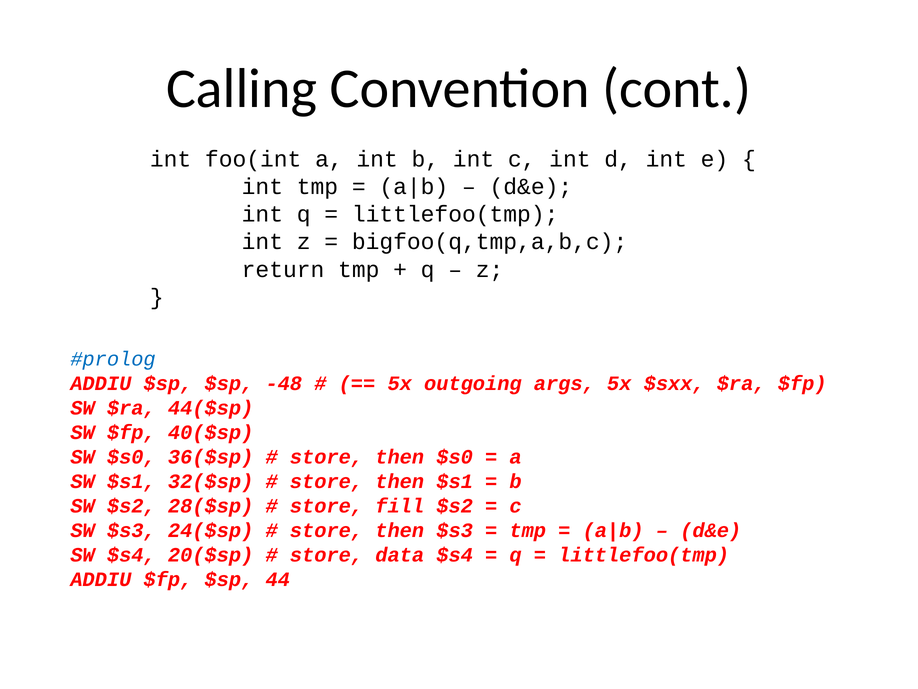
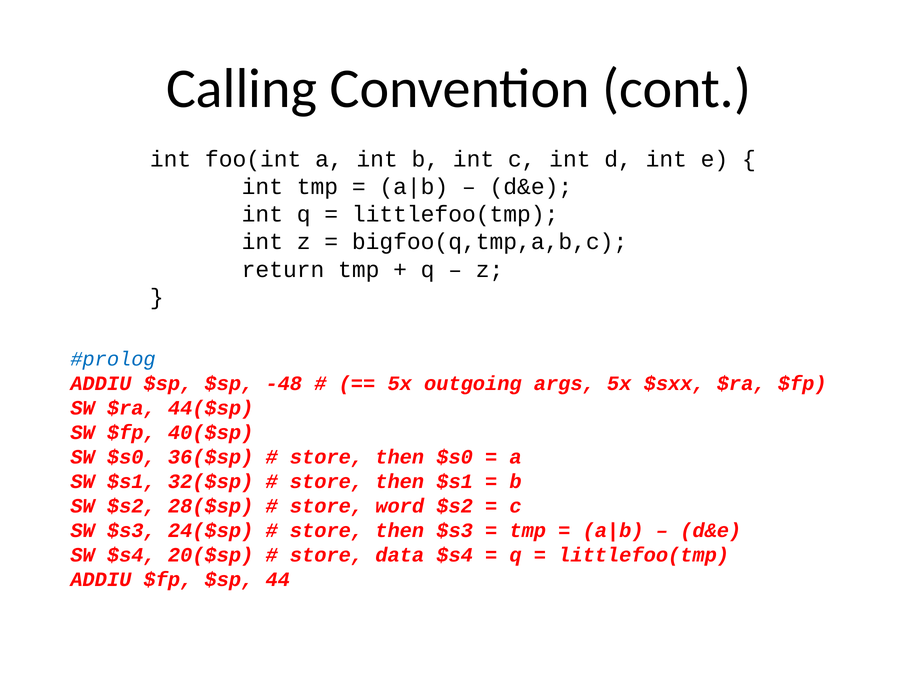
fill: fill -> word (400, 506)
